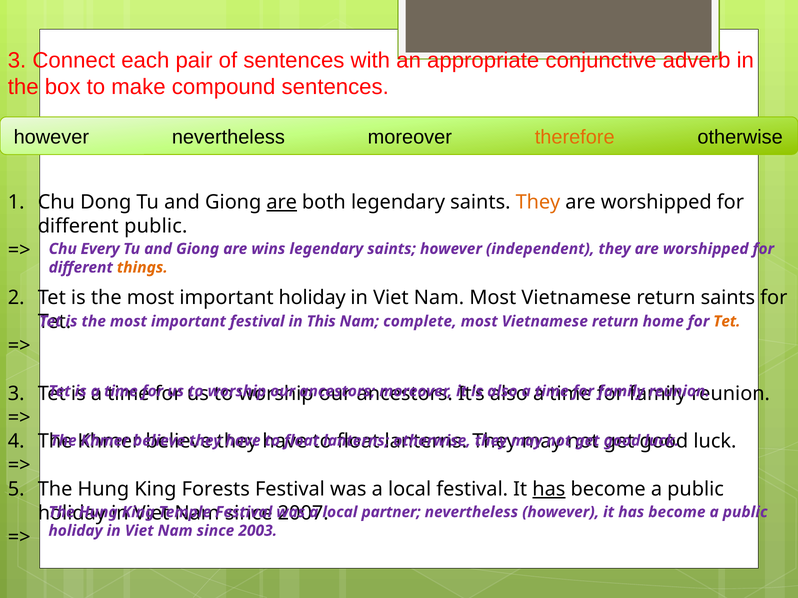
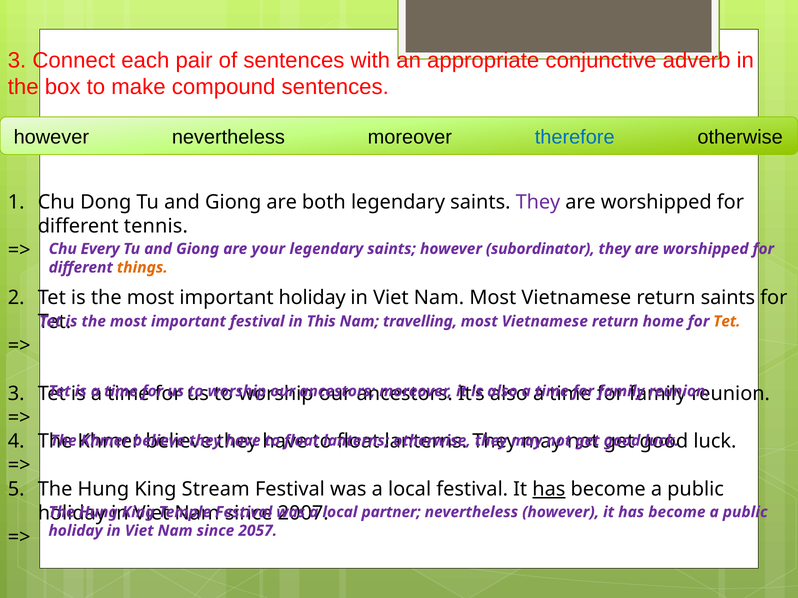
therefore colour: orange -> blue (575, 137)
are underline: present -> none (282, 202)
They colour: orange -> purple (538, 202)
different public: public -> tennis (156, 226)
wins: wins -> your (268, 249)
independent: independent -> subordinator (540, 249)
complete: complete -> travelling (420, 322)
Forests: Forests -> Stream (216, 490)
2003: 2003 -> 2057 (258, 531)
